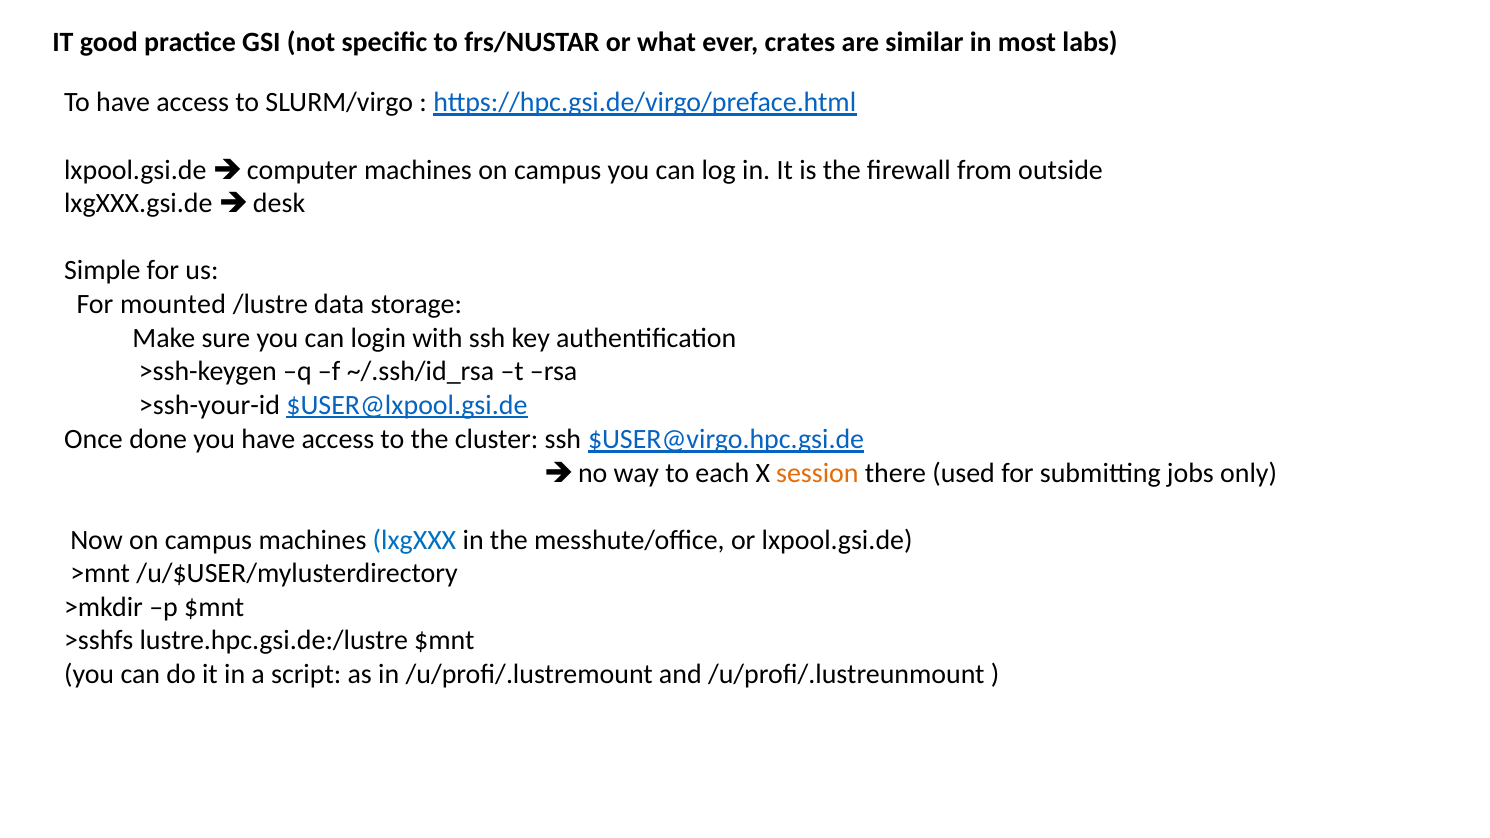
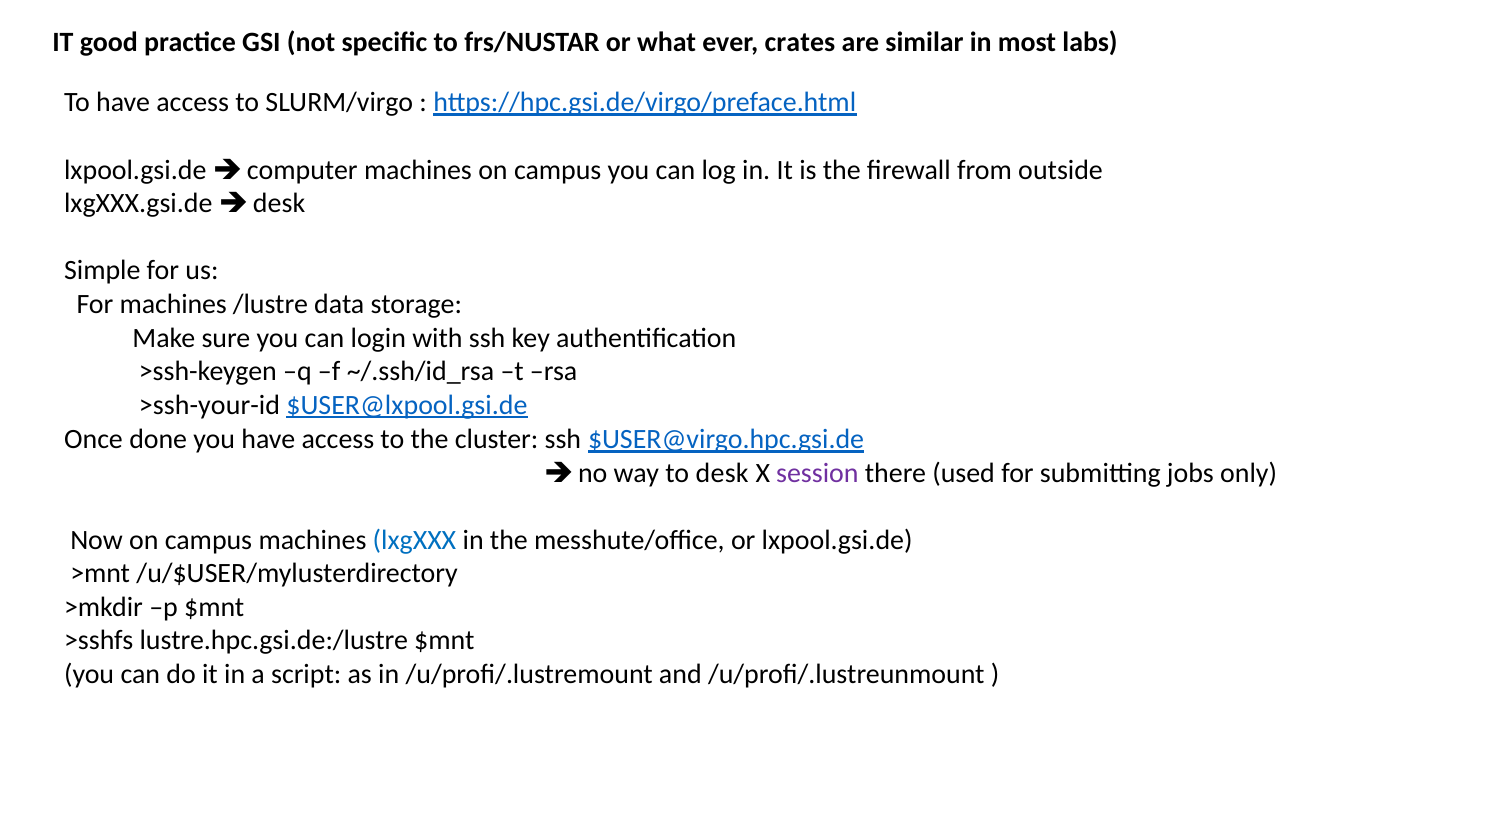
For mounted: mounted -> machines (173, 304)
to each: each -> desk (722, 473)
session colour: orange -> purple (817, 473)
